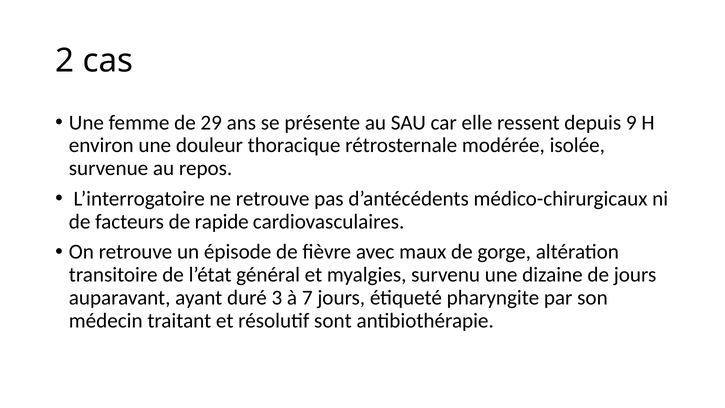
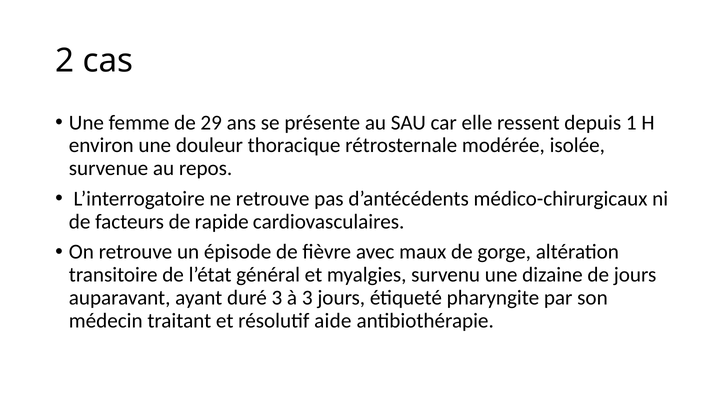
9: 9 -> 1 (631, 123)
à 7: 7 -> 3 (307, 298)
sont: sont -> aide (333, 320)
